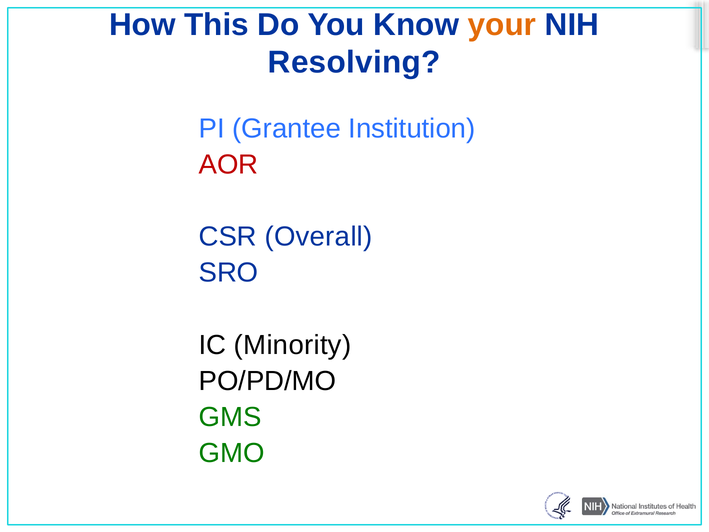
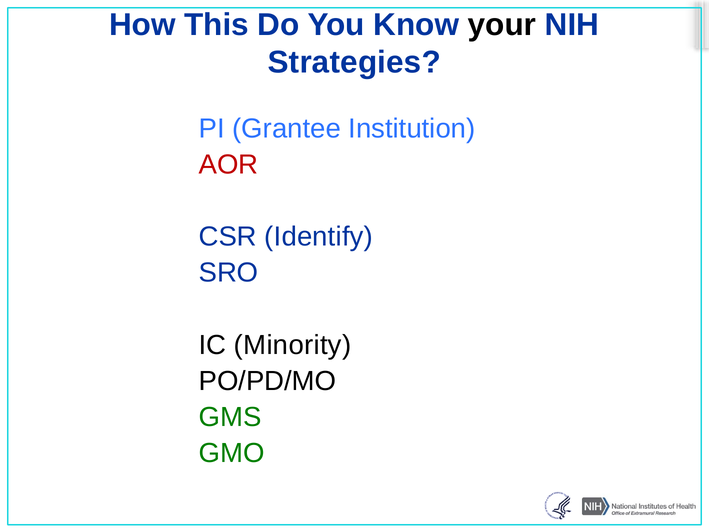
your colour: orange -> black (502, 25)
Resolving: Resolving -> Strategies (354, 62)
Overall: Overall -> Identify (319, 237)
